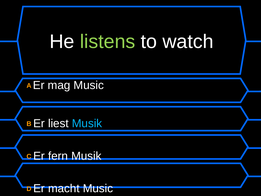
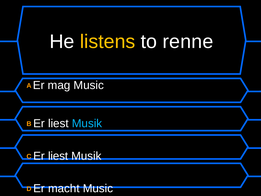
listens colour: light green -> yellow (108, 42)
watch: watch -> renne (188, 42)
C Er fern: fern -> liest (58, 156)
